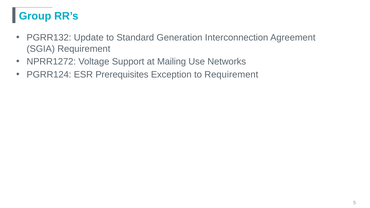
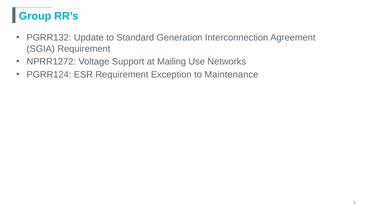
ESR Prerequisites: Prerequisites -> Requirement (122, 75)
to Requirement: Requirement -> Maintenance (231, 75)
